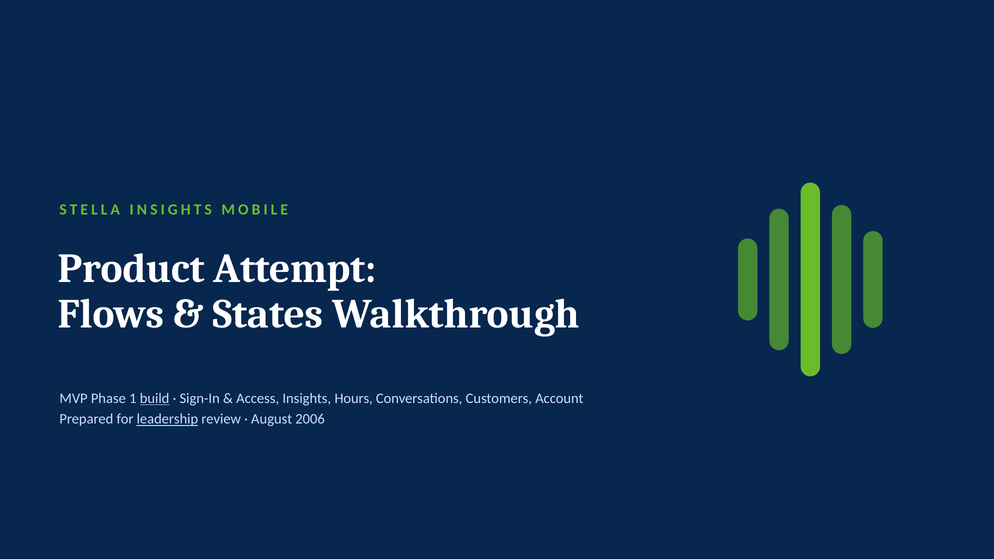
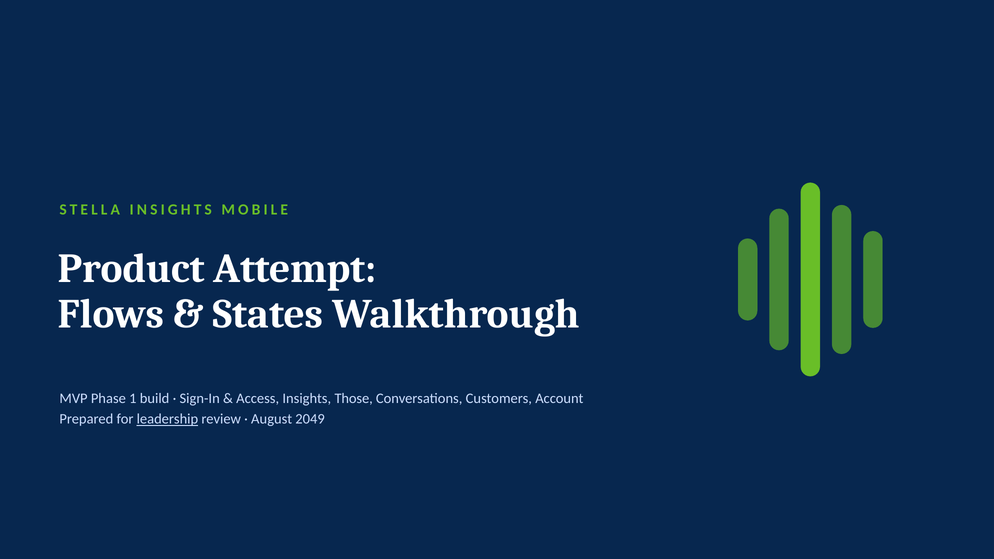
build underline: present -> none (155, 399)
Hours: Hours -> Those (354, 399)
2006: 2006 -> 2049 (310, 419)
